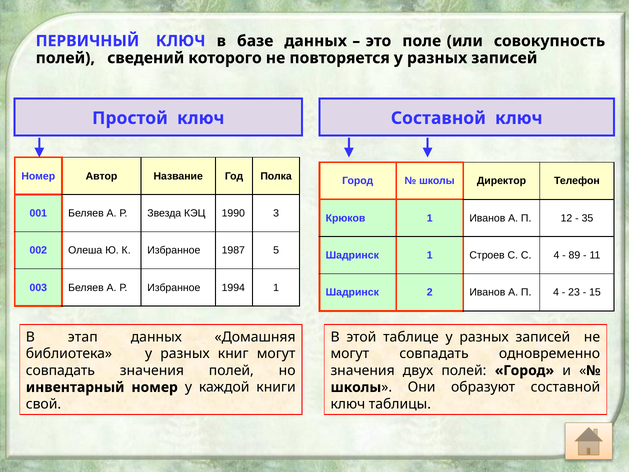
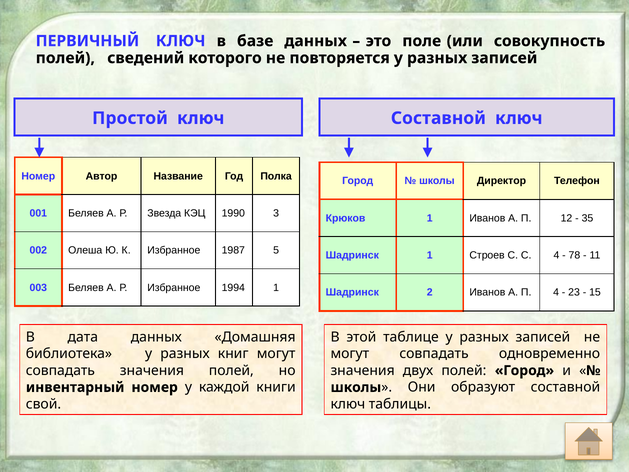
89: 89 -> 78 (574, 255)
этап: этап -> дата (83, 337)
